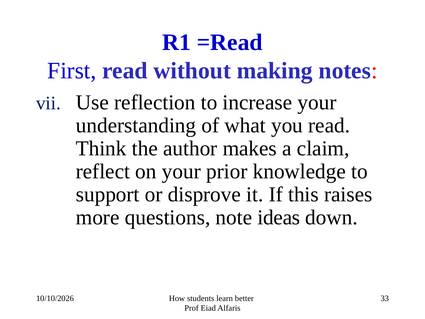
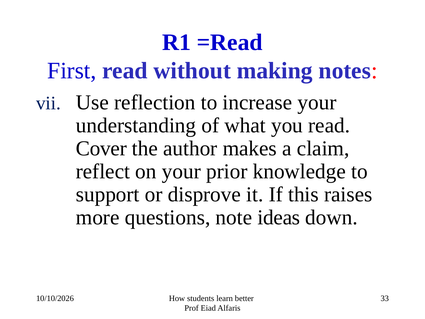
Think: Think -> Cover (101, 148)
